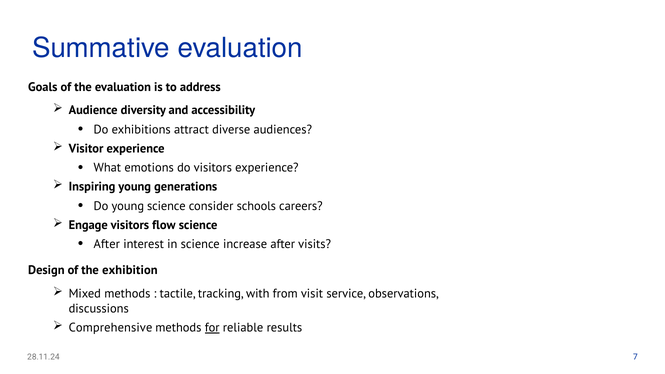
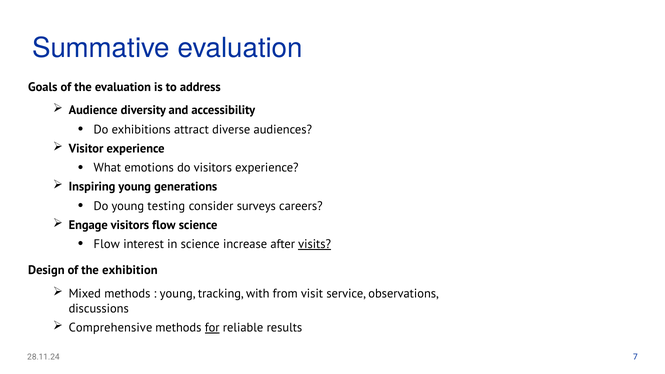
young science: science -> testing (166, 206)
schools: schools -> surveys (256, 206)
After: After -> Flow (107, 244)
visits underline: none -> present (315, 244)
tactile: tactile -> young (178, 294)
